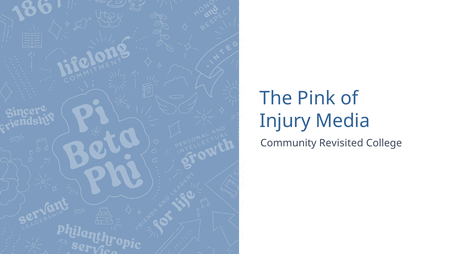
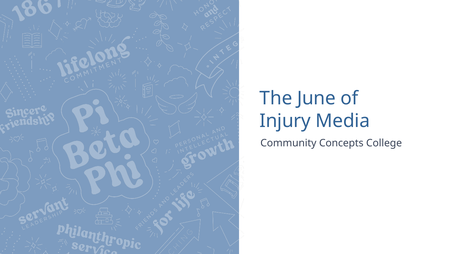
Pink: Pink -> June (316, 98)
Revisited: Revisited -> Concepts (341, 143)
